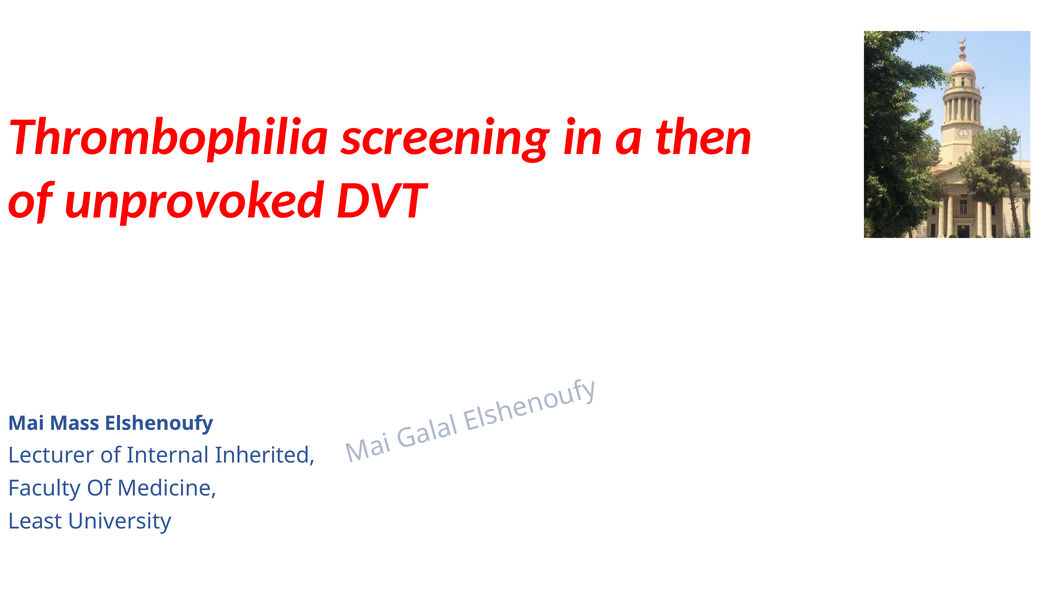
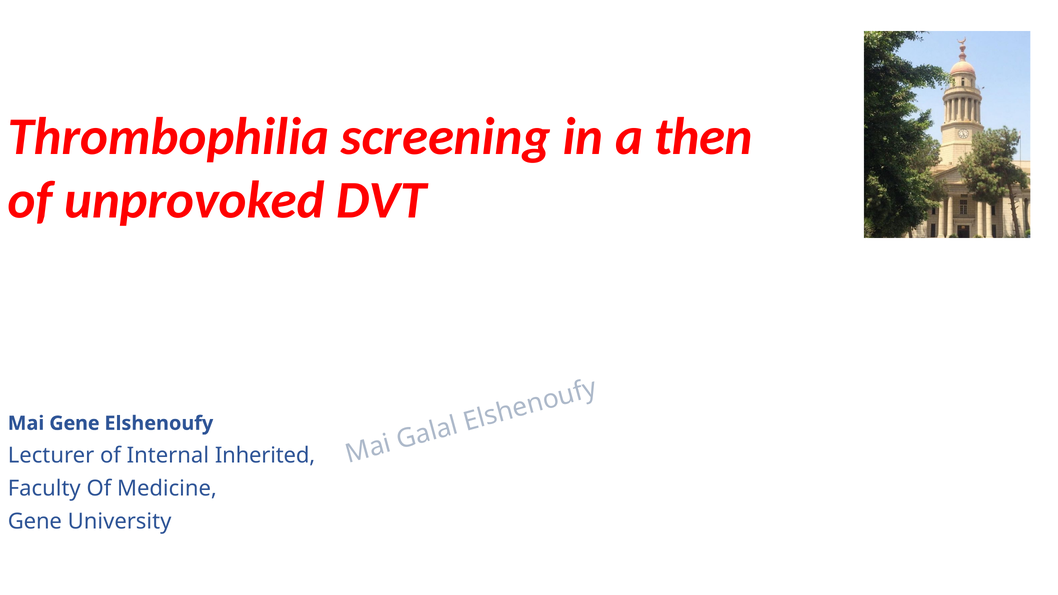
Mai Mass: Mass -> Gene (74, 423)
Least: Least -> Gene (35, 522)
